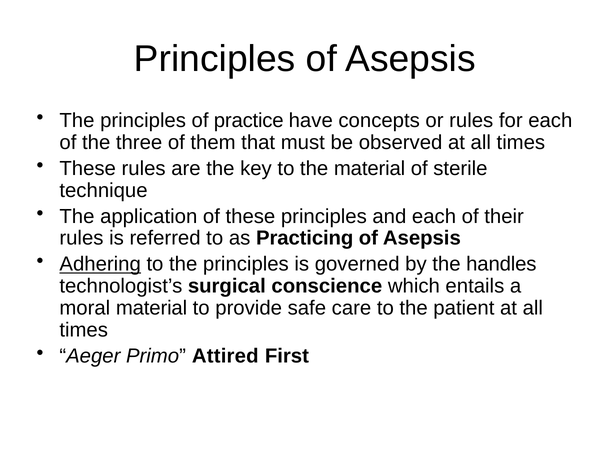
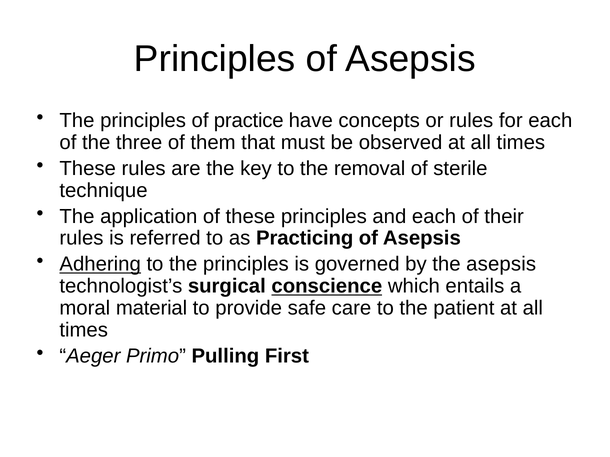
the material: material -> removal (370, 169)
the handles: handles -> asepsis (501, 265)
conscience underline: none -> present (327, 286)
Attired: Attired -> Pulling (225, 356)
